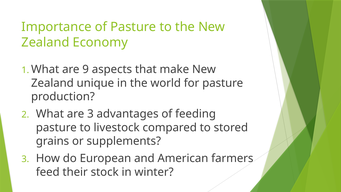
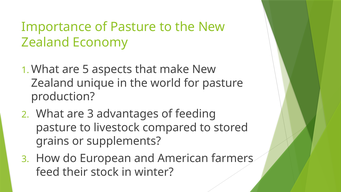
9: 9 -> 5 (86, 69)
